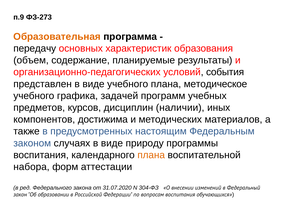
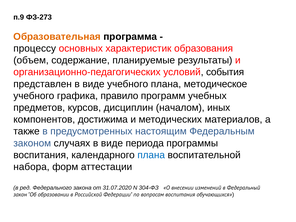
передачу: передачу -> процессу (35, 48)
задачей: задачей -> правило (119, 96)
наличии: наличии -> началом (180, 108)
природу: природу -> периода (145, 143)
плана colour: orange -> blue (151, 155)
